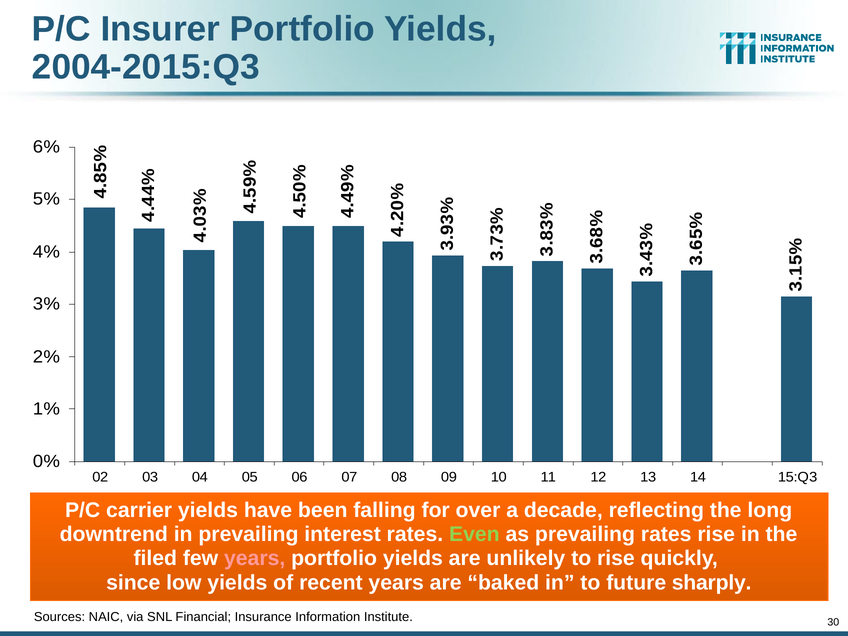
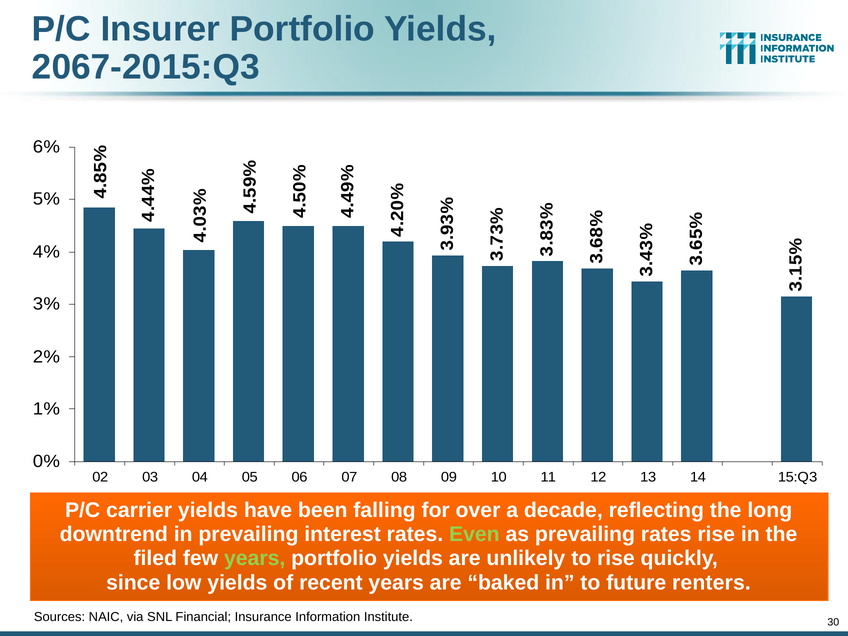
2004-2015:Q3: 2004-2015:Q3 -> 2067-2015:Q3 (146, 67)
years colour: pink -> light green (255, 558)
sharply: sharply -> renters (711, 583)
